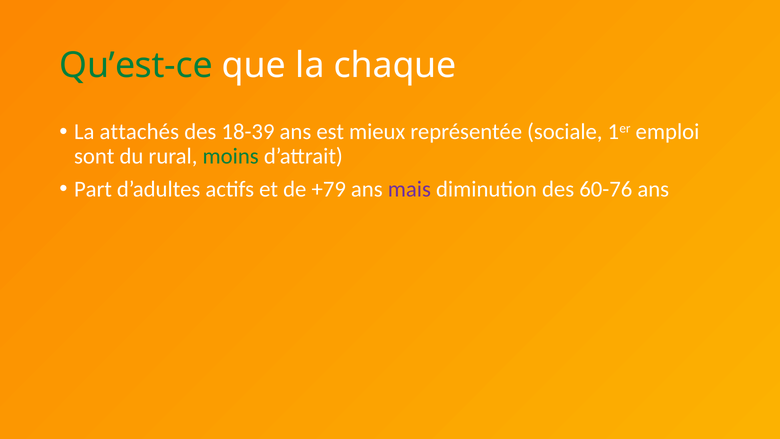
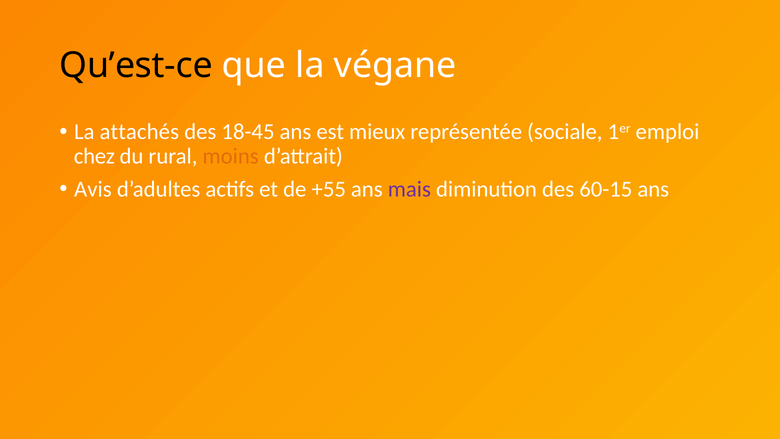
Qu’est-ce colour: green -> black (136, 66)
chaque: chaque -> végane (395, 66)
18-39: 18-39 -> 18-45 (248, 132)
sont: sont -> chez (94, 156)
moins colour: green -> orange (231, 156)
Part: Part -> Avis (93, 189)
+79: +79 -> +55 (329, 189)
60-76: 60-76 -> 60-15 (606, 189)
